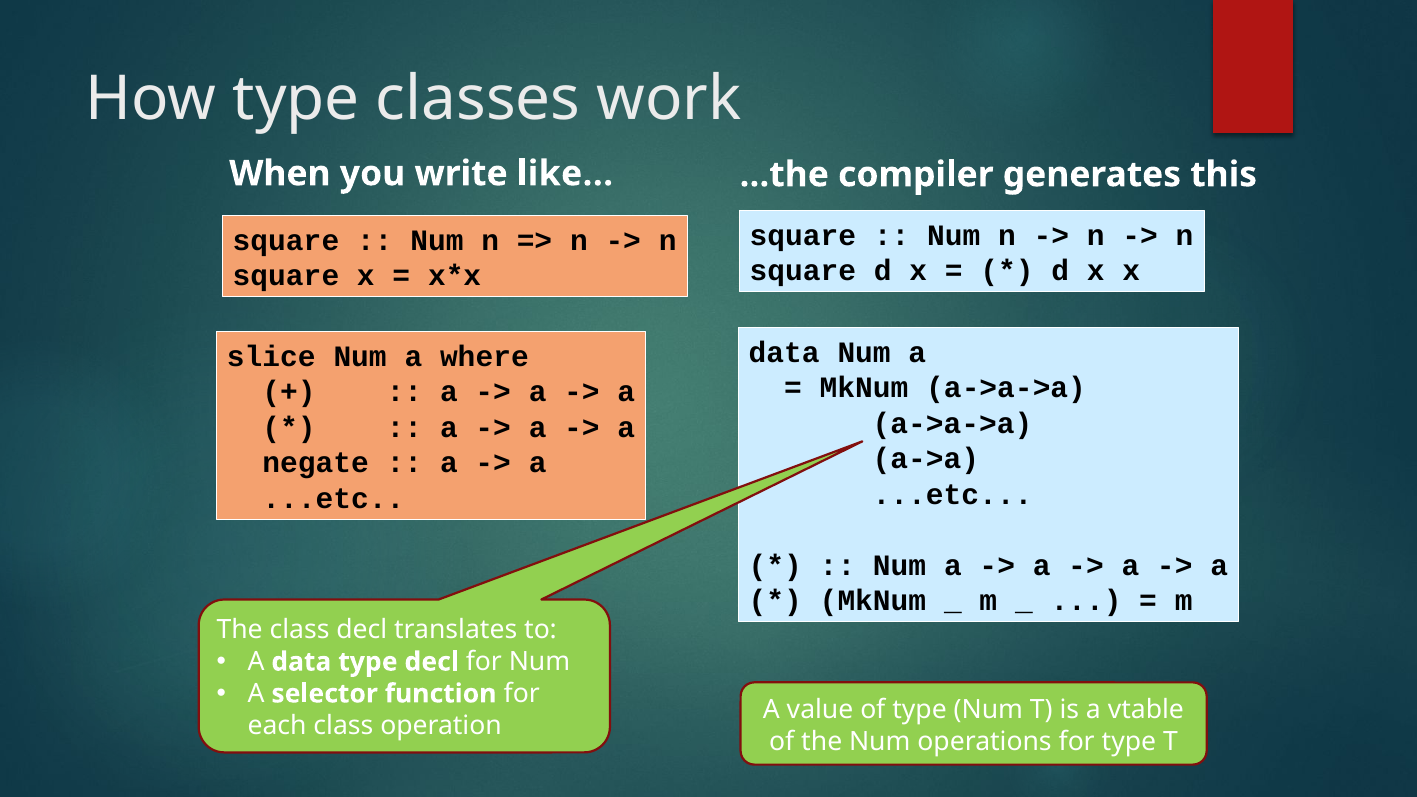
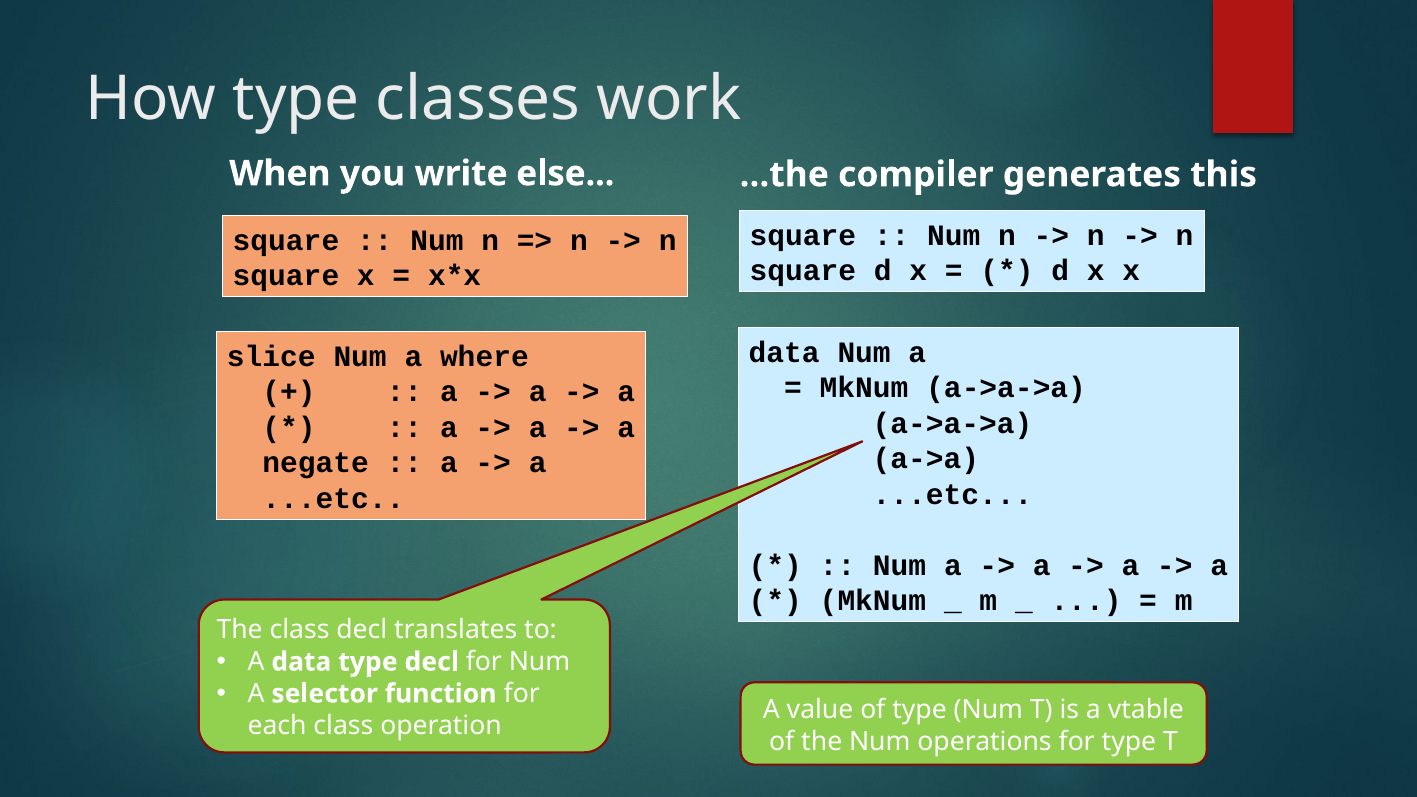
like: like -> else (565, 174)
